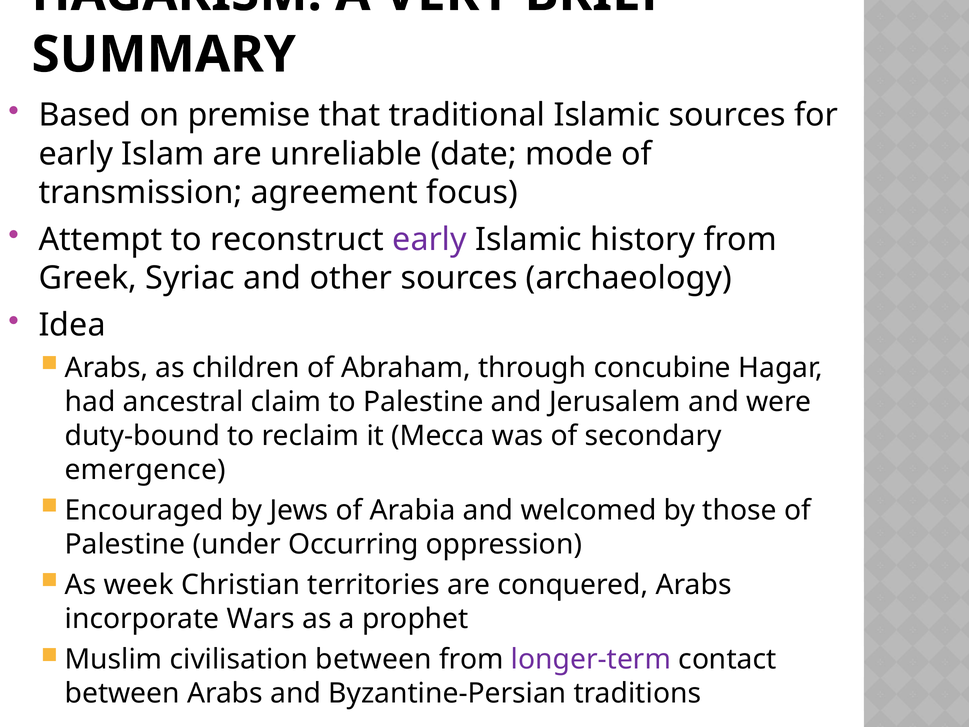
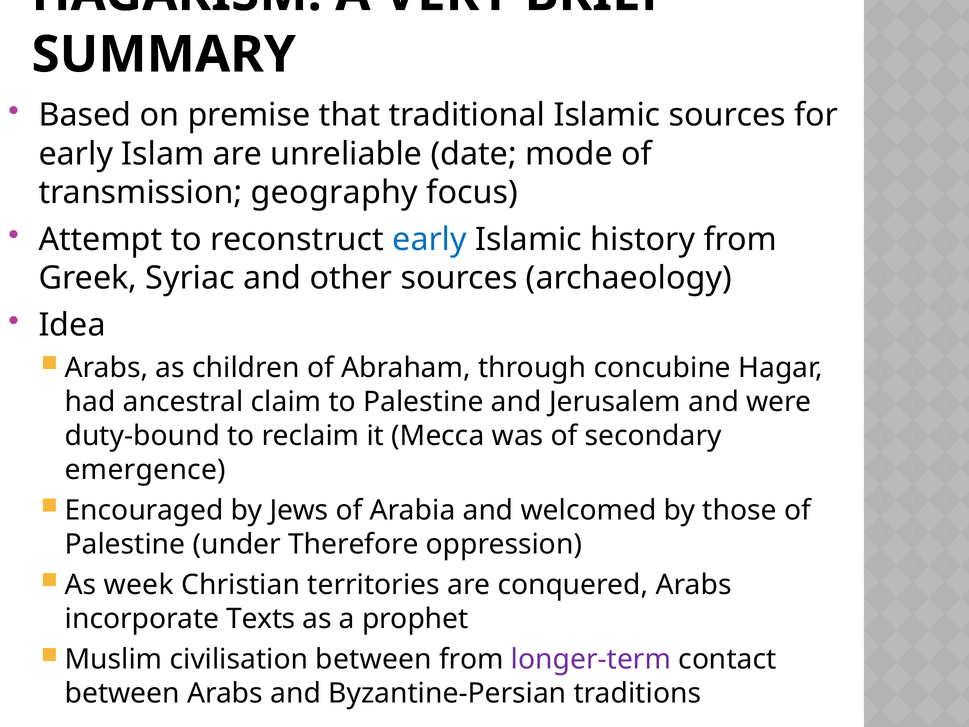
agreement: agreement -> geography (334, 193)
early colour: purple -> blue (430, 239)
Occurring: Occurring -> Therefore (353, 544)
Wars: Wars -> Texts (261, 619)
